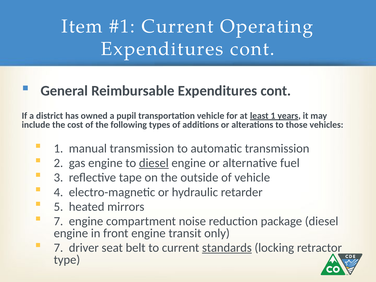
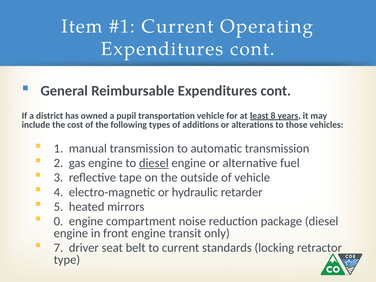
least 1: 1 -> 8 (273, 116)
7: 7 -> 0 (58, 221)
standards underline: present -> none (227, 248)
